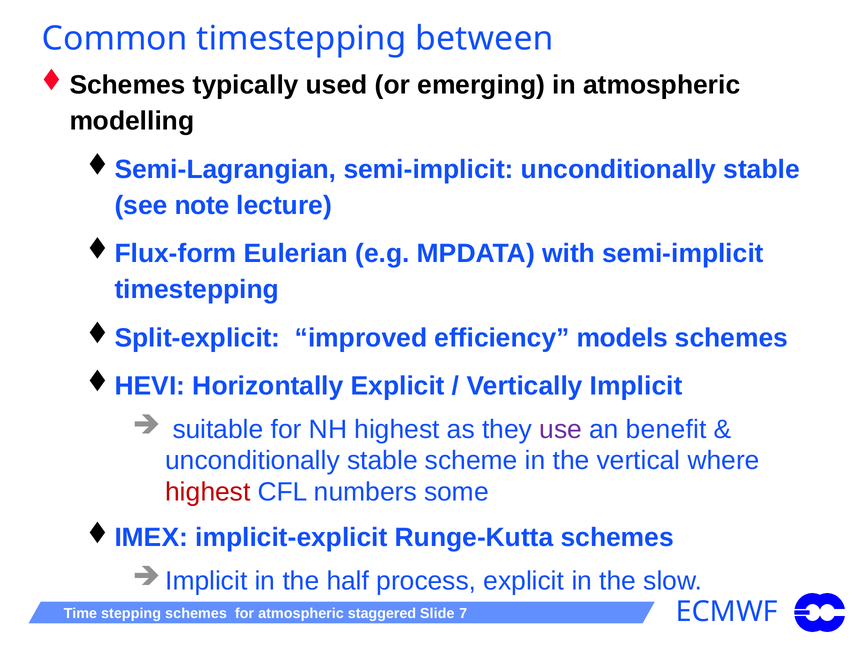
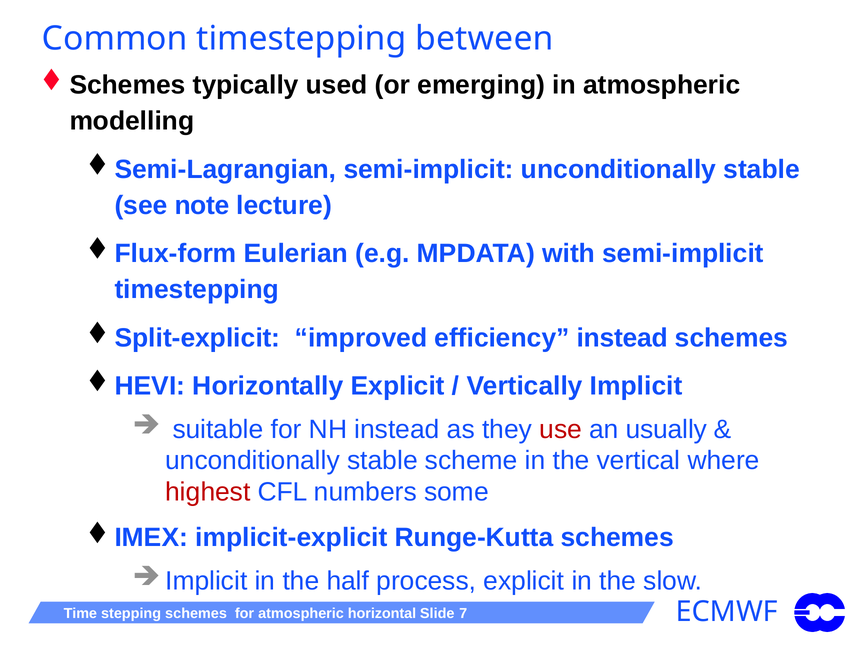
efficiency models: models -> instead (622, 338)
NH highest: highest -> instead (397, 429)
use colour: purple -> red (561, 429)
benefit: benefit -> usually (666, 429)
staggered: staggered -> horizontal (382, 614)
